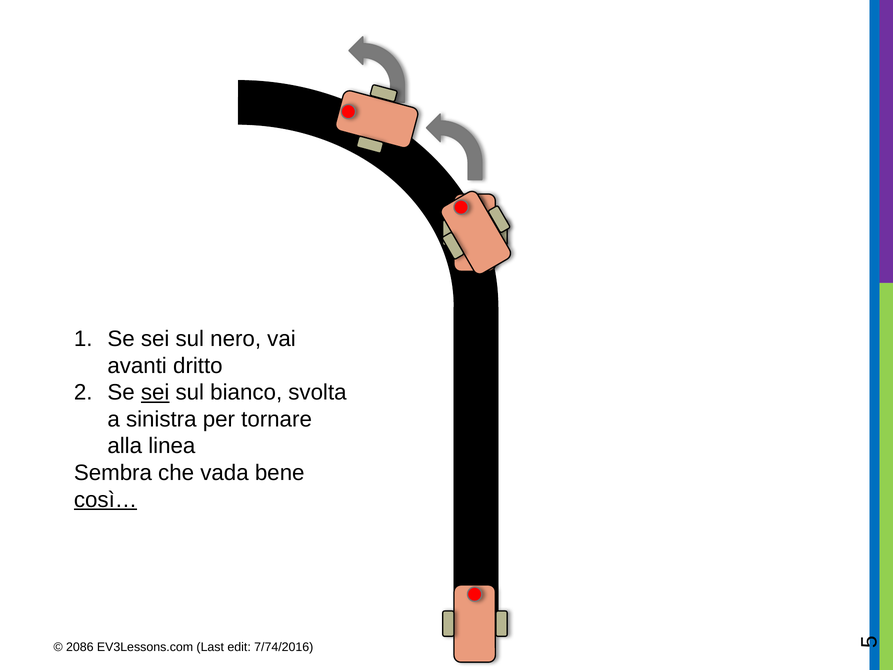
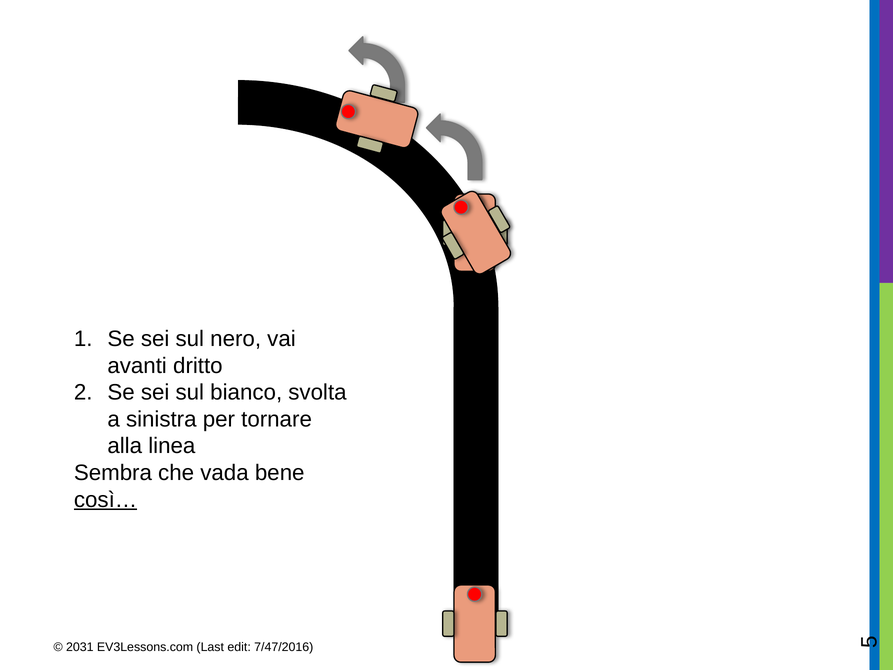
sei underline: present -> none (155, 392)
2086: 2086 -> 2031 (80, 647)
7/74/2016: 7/74/2016 -> 7/47/2016 (284, 647)
